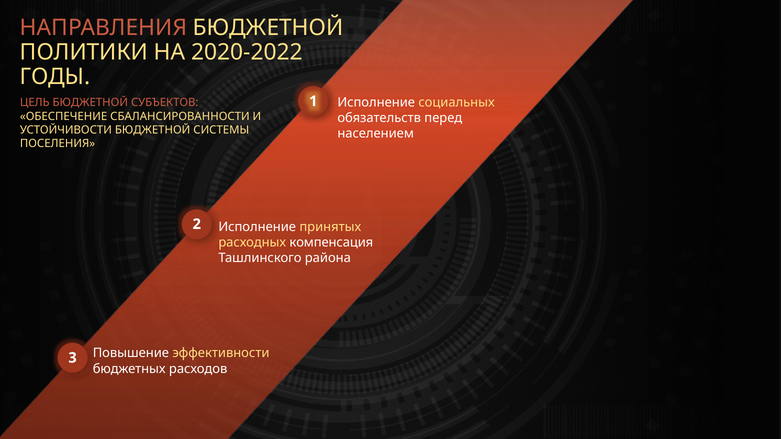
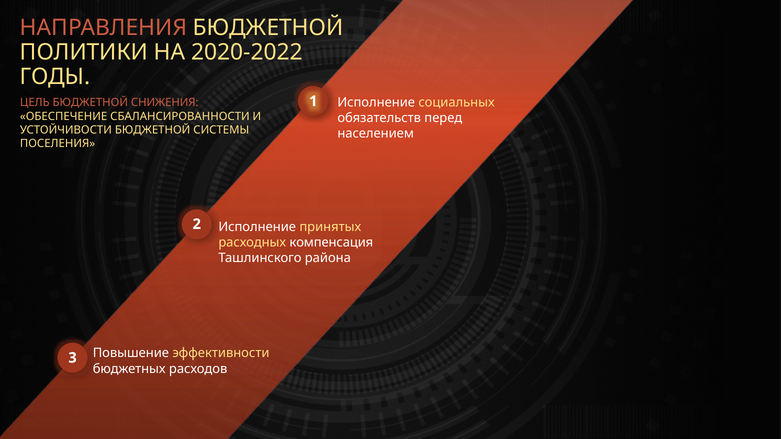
СУБЪЕКТОВ: СУБЪЕКТОВ -> СНИЖЕНИЯ (165, 103)
